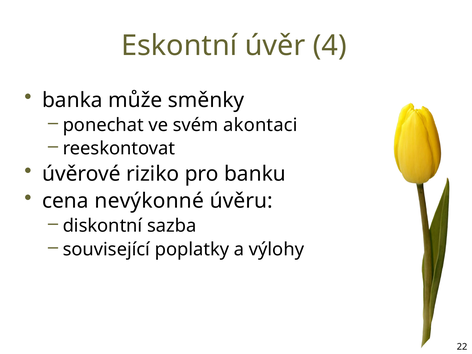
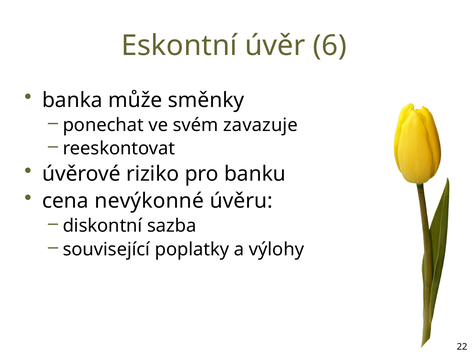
4: 4 -> 6 (330, 46)
akontaci: akontaci -> zavazuje (260, 125)
